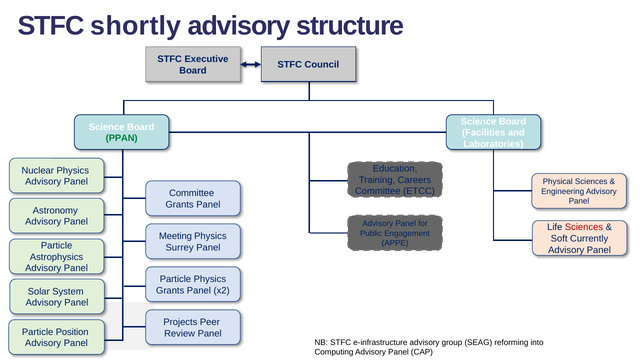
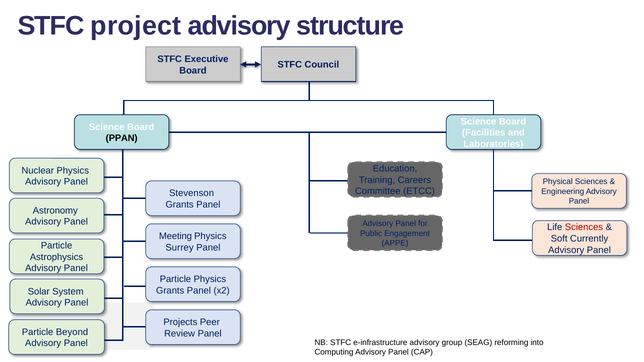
shortly: shortly -> project (136, 26)
PPAN colour: green -> black (122, 138)
Committee: Committee -> Stevenson (192, 193)
Position: Position -> Beyond (72, 332)
